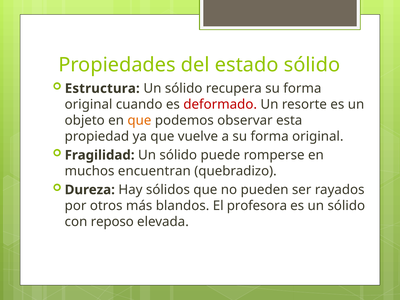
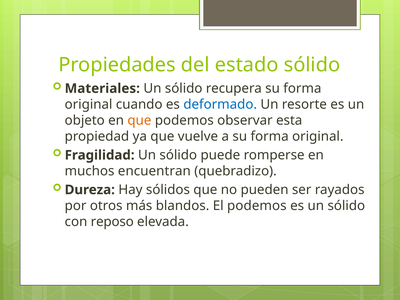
Estructura: Estructura -> Materiales (102, 88)
deformado colour: red -> blue (220, 104)
El profesora: profesora -> podemos (257, 206)
